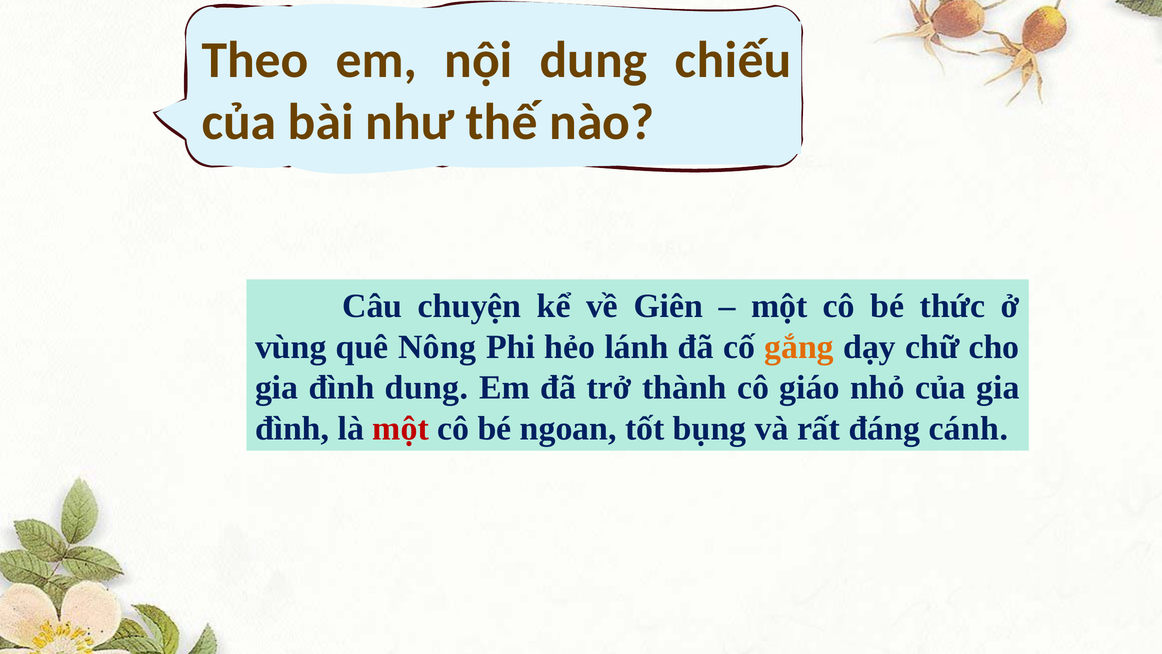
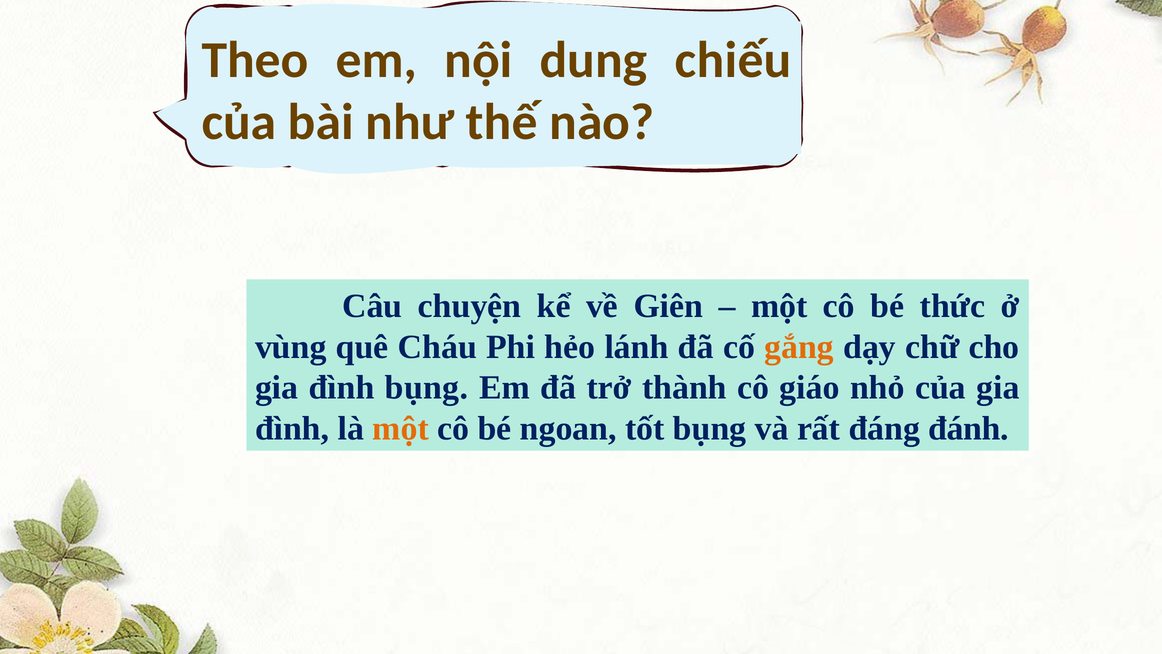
Nông: Nông -> Cháu (437, 347)
đình dung: dung -> bụng (427, 388)
một colour: red -> orange (401, 428)
cánh: cánh -> đánh (969, 428)
